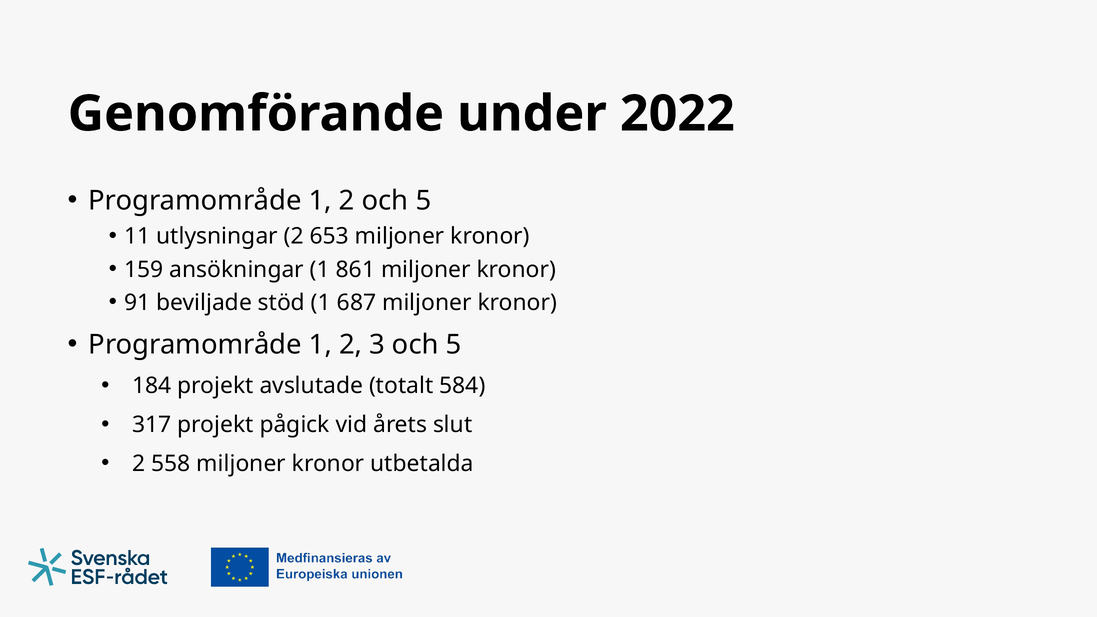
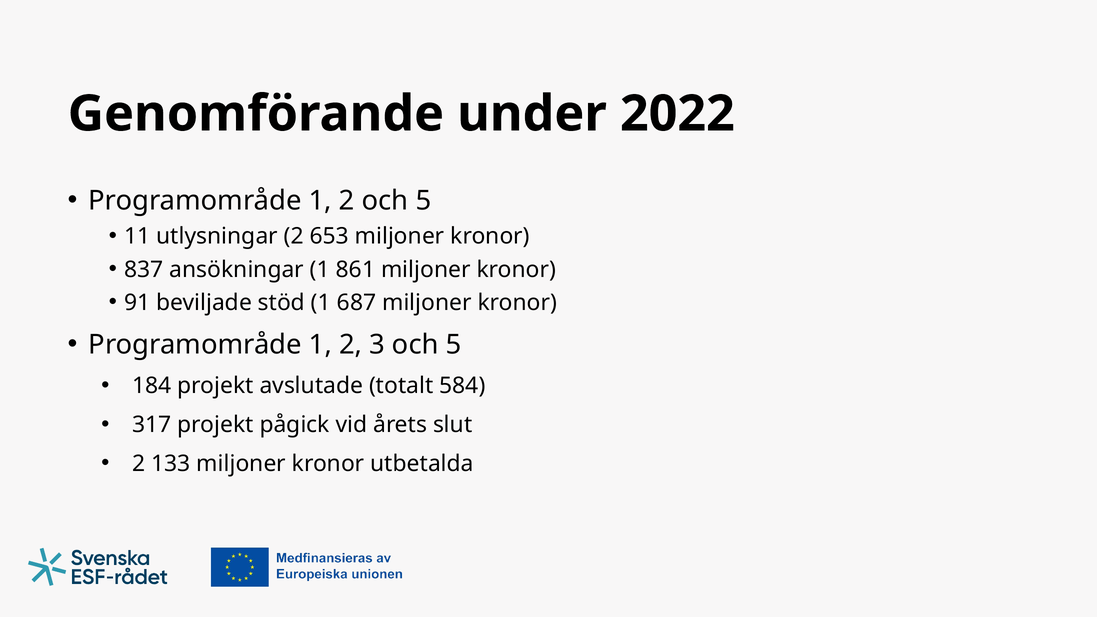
159: 159 -> 837 (144, 270)
558: 558 -> 133 (171, 464)
